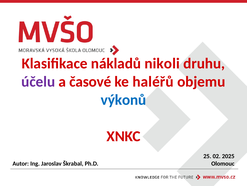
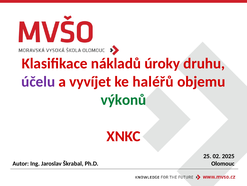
nikoli: nikoli -> úroky (162, 63)
časové: časové -> vyvíjet (90, 81)
výkonů colour: blue -> green (123, 99)
